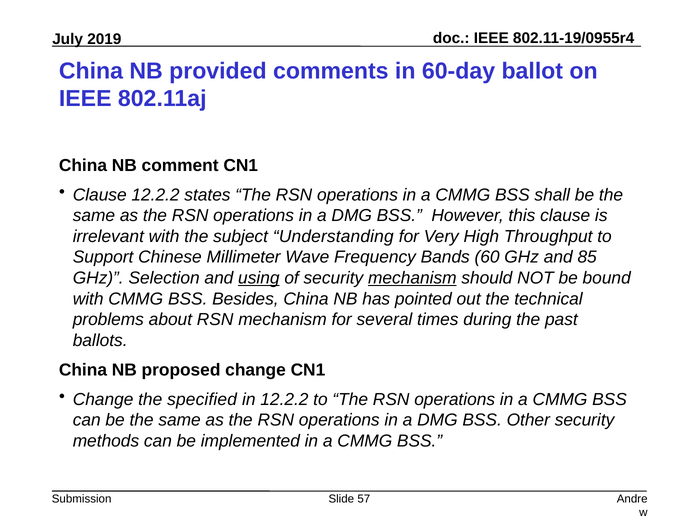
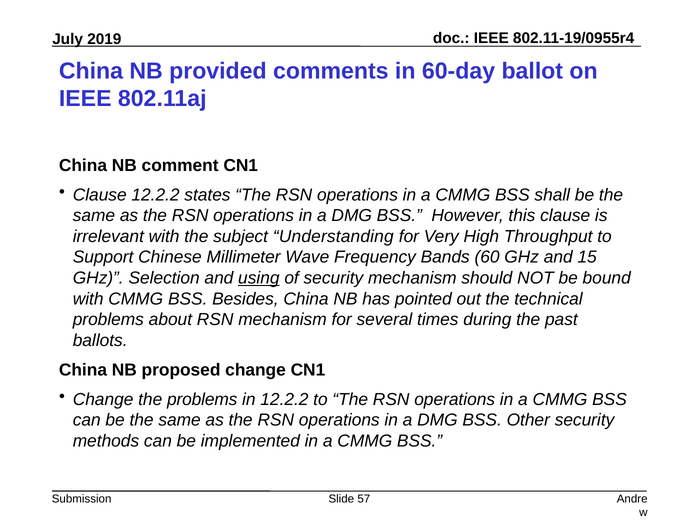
85: 85 -> 15 (587, 257)
mechanism underline: present -> none (412, 278)
the specified: specified -> problems (202, 399)
